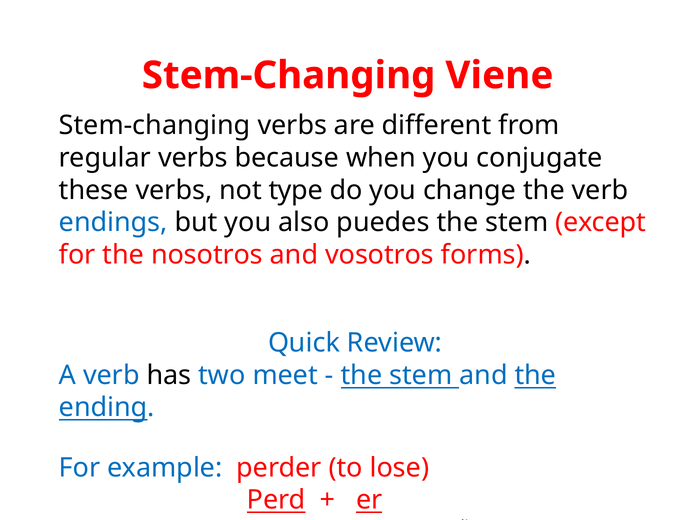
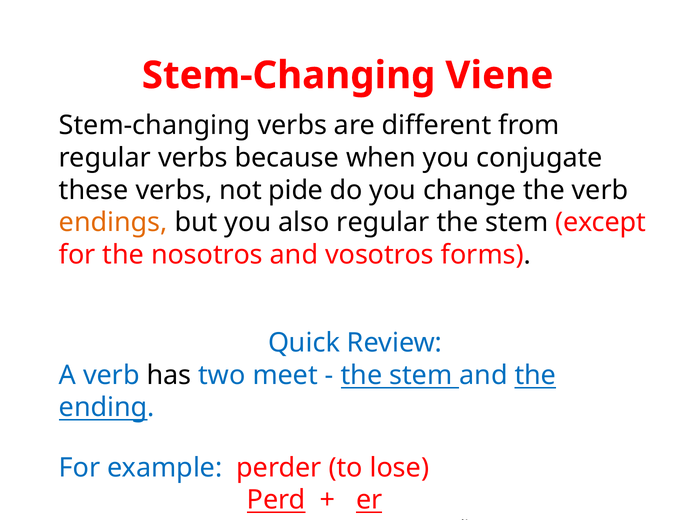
type: type -> pide (296, 190)
endings colour: blue -> orange (113, 223)
also puedes: puedes -> regular (383, 223)
